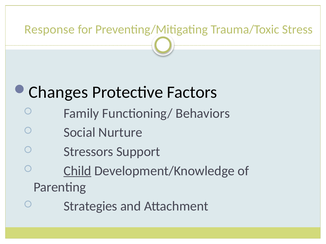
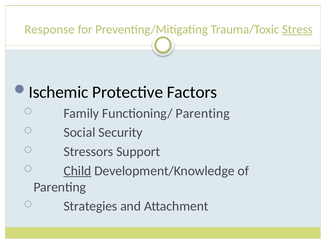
Stress underline: none -> present (297, 30)
Changes: Changes -> Ischemic (58, 92)
Functioning/ Behaviors: Behaviors -> Parenting (203, 114)
Nurture: Nurture -> Security (121, 133)
